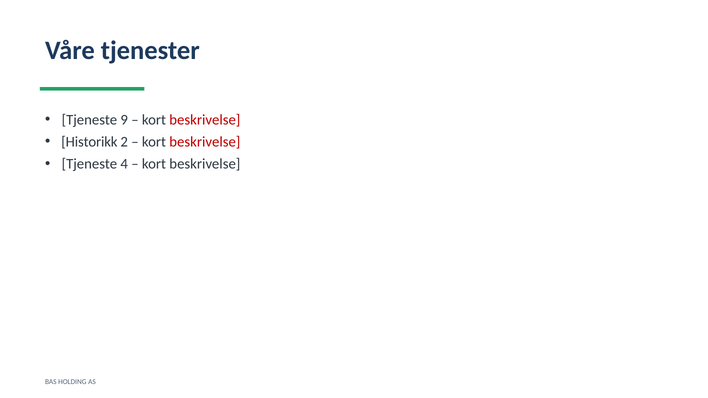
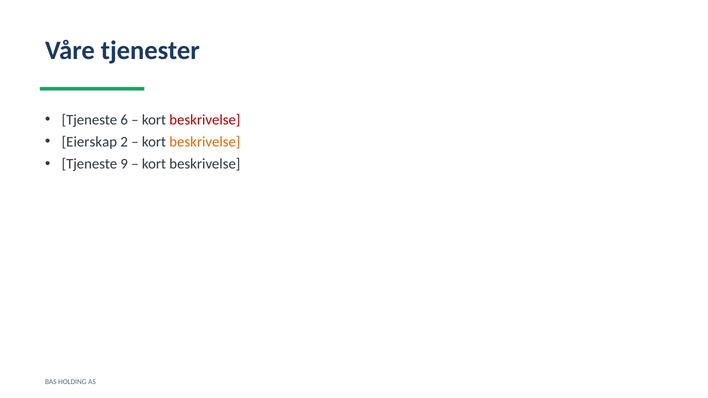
9: 9 -> 6 (124, 120)
Historikk: Historikk -> Eierskap (89, 142)
beskrivelse colour: red -> orange (205, 142)
4: 4 -> 9 (124, 164)
